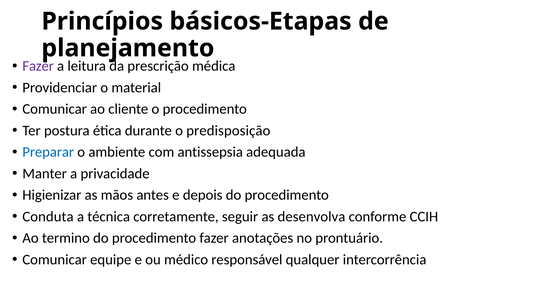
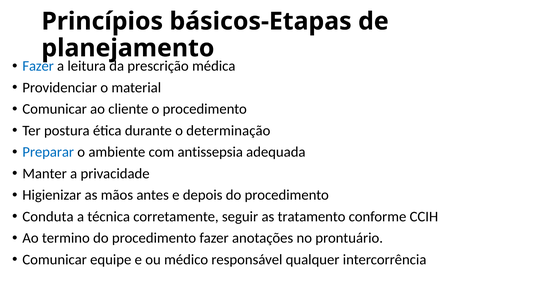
Fazer colour: purple -> blue (38, 66)
predisposição: predisposição -> determinação (228, 131)
desenvolva: desenvolva -> tratamento (312, 217)
